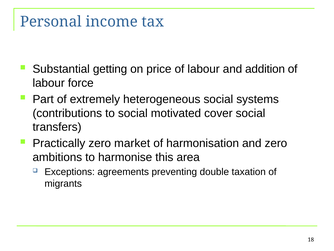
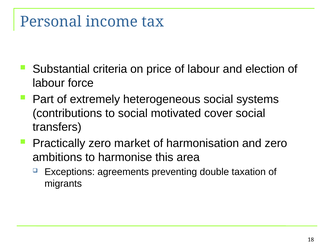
getting: getting -> criteria (110, 69)
addition: addition -> election (265, 69)
